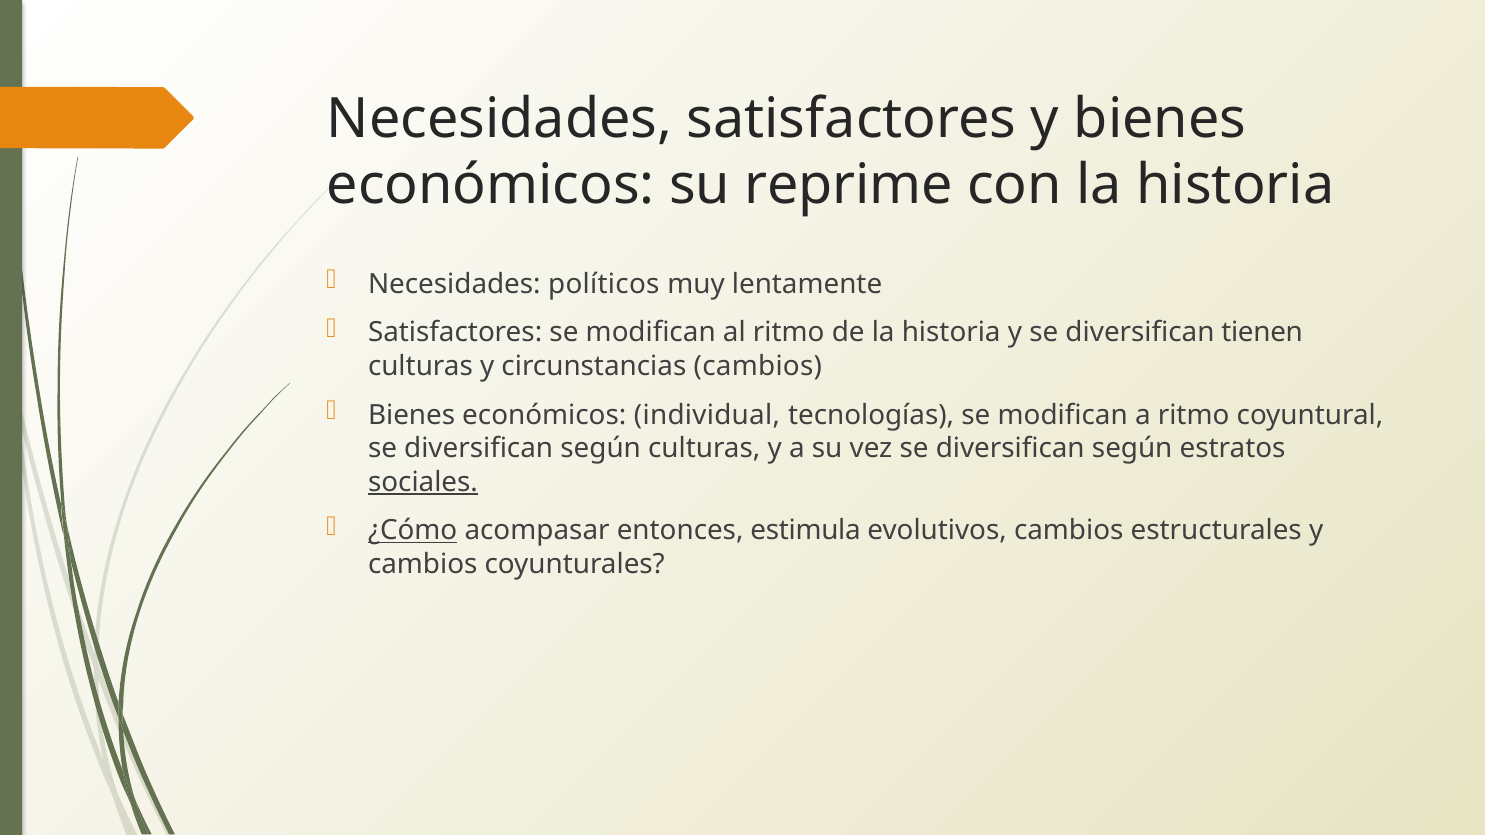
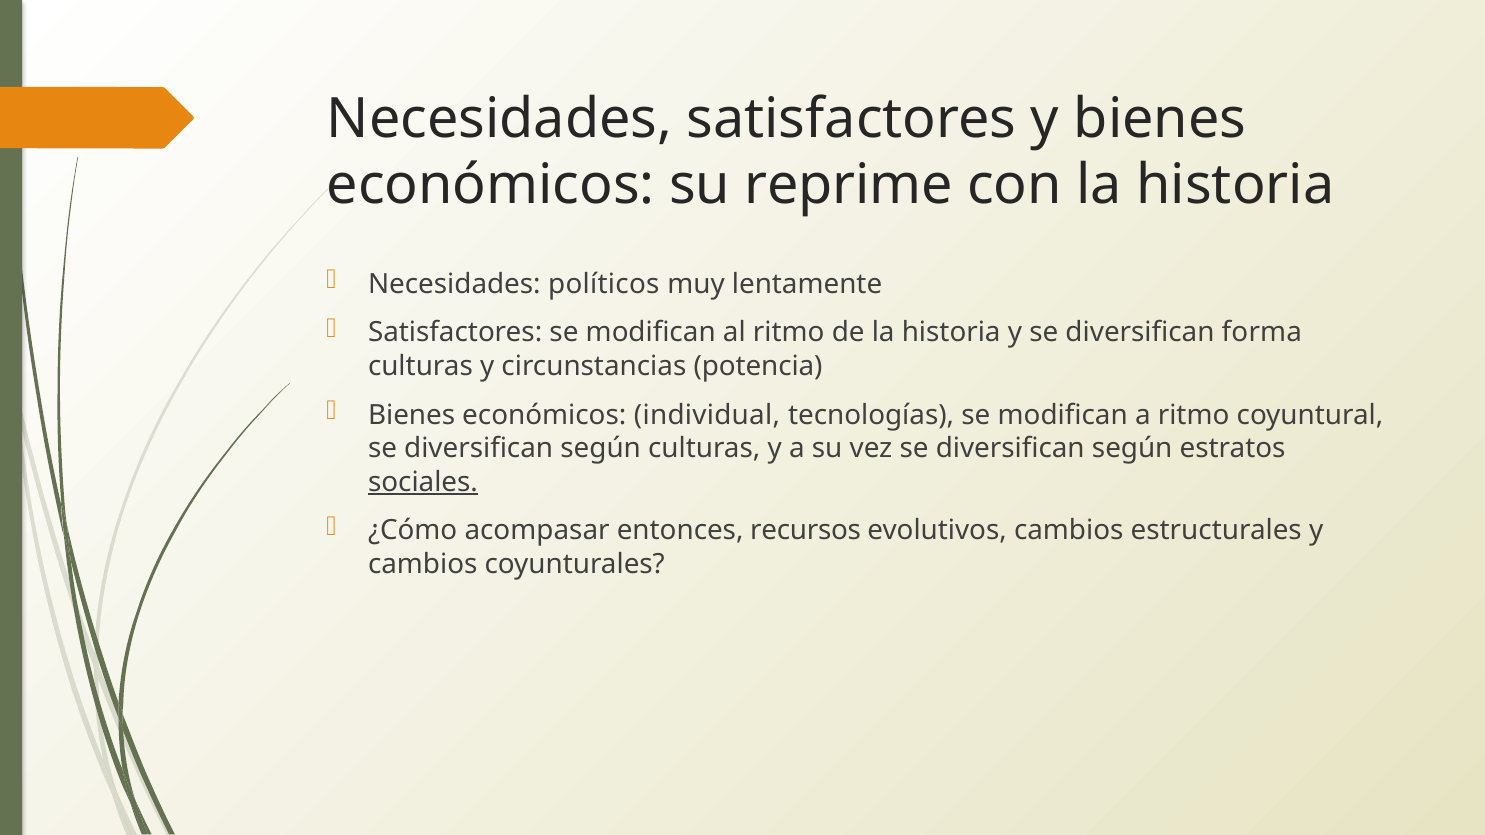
tienen: tienen -> forma (1262, 333)
circunstancias cambios: cambios -> potencia (758, 366)
¿Cómo underline: present -> none (413, 531)
estimula: estimula -> recursos (806, 531)
